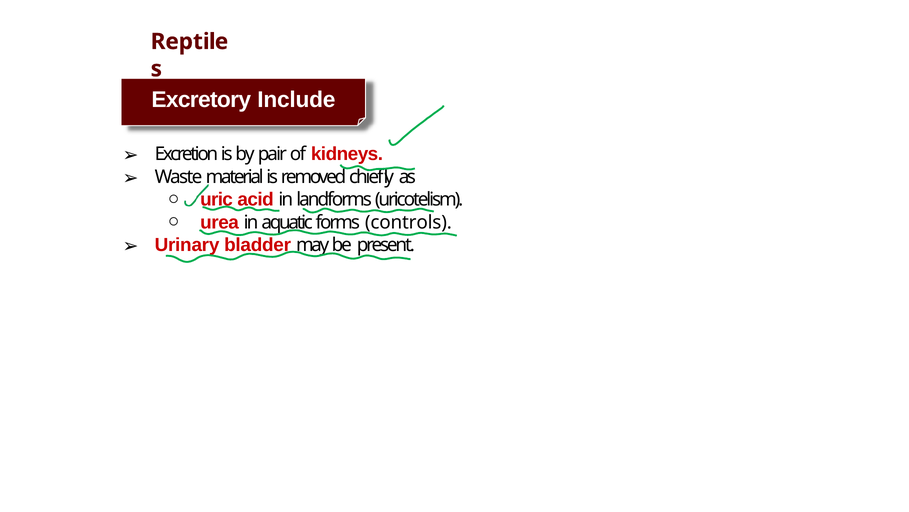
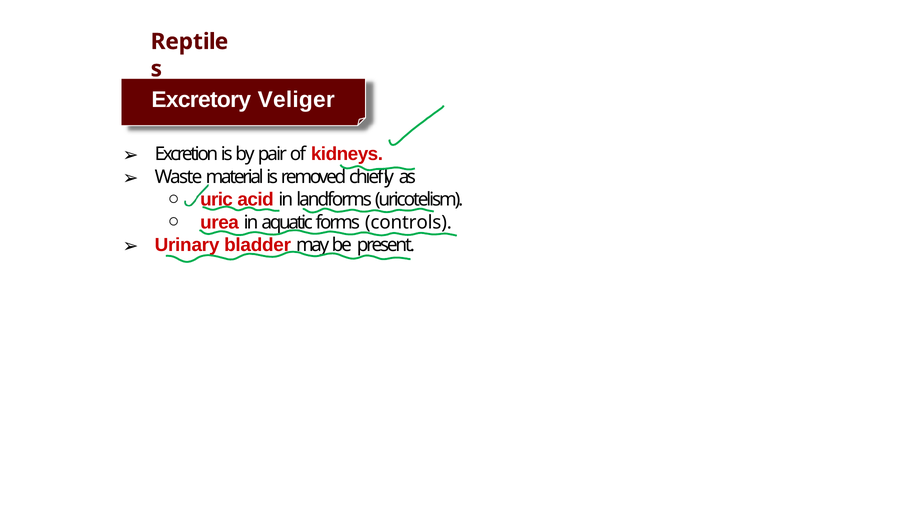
Include: Include -> Veliger (296, 100)
